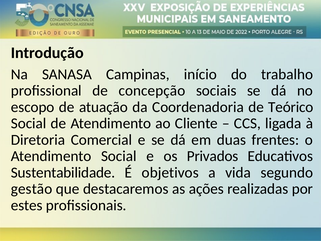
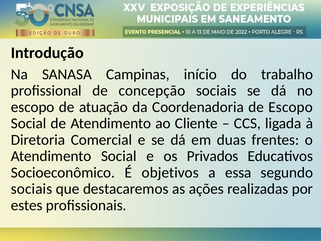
de Teórico: Teórico -> Escopo (291, 107)
Sustentabilidade: Sustentabilidade -> Socioeconômico (63, 172)
vida: vida -> essa (238, 172)
gestão: gestão -> sociais (32, 189)
